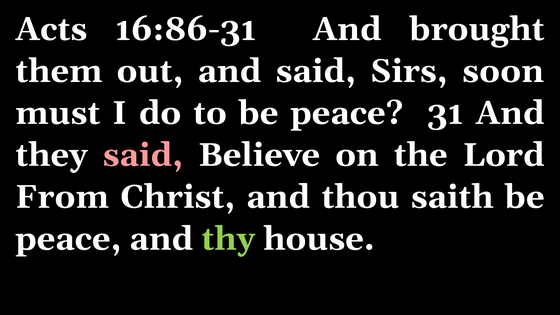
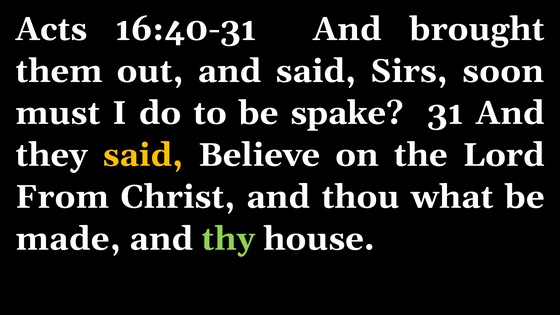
16:86-31: 16:86-31 -> 16:40-31 (186, 29)
to be peace: peace -> spake (347, 113)
said colour: pink -> yellow (143, 155)
saith: saith -> what (452, 197)
peace: peace -> made (68, 239)
